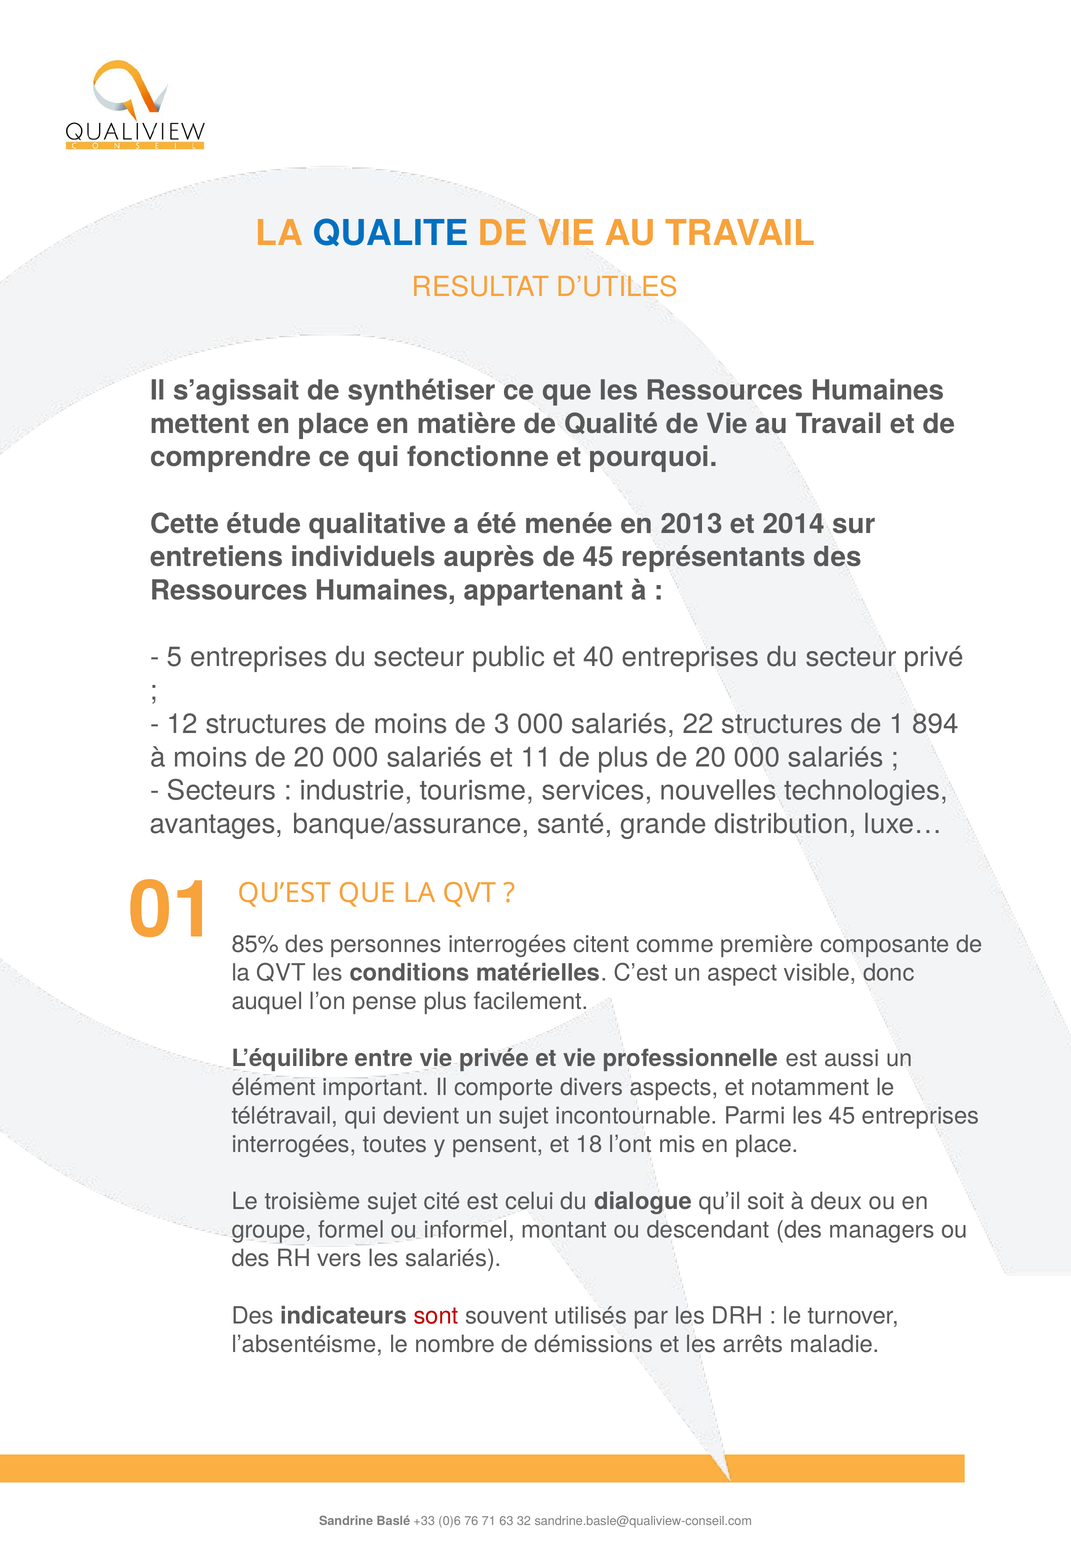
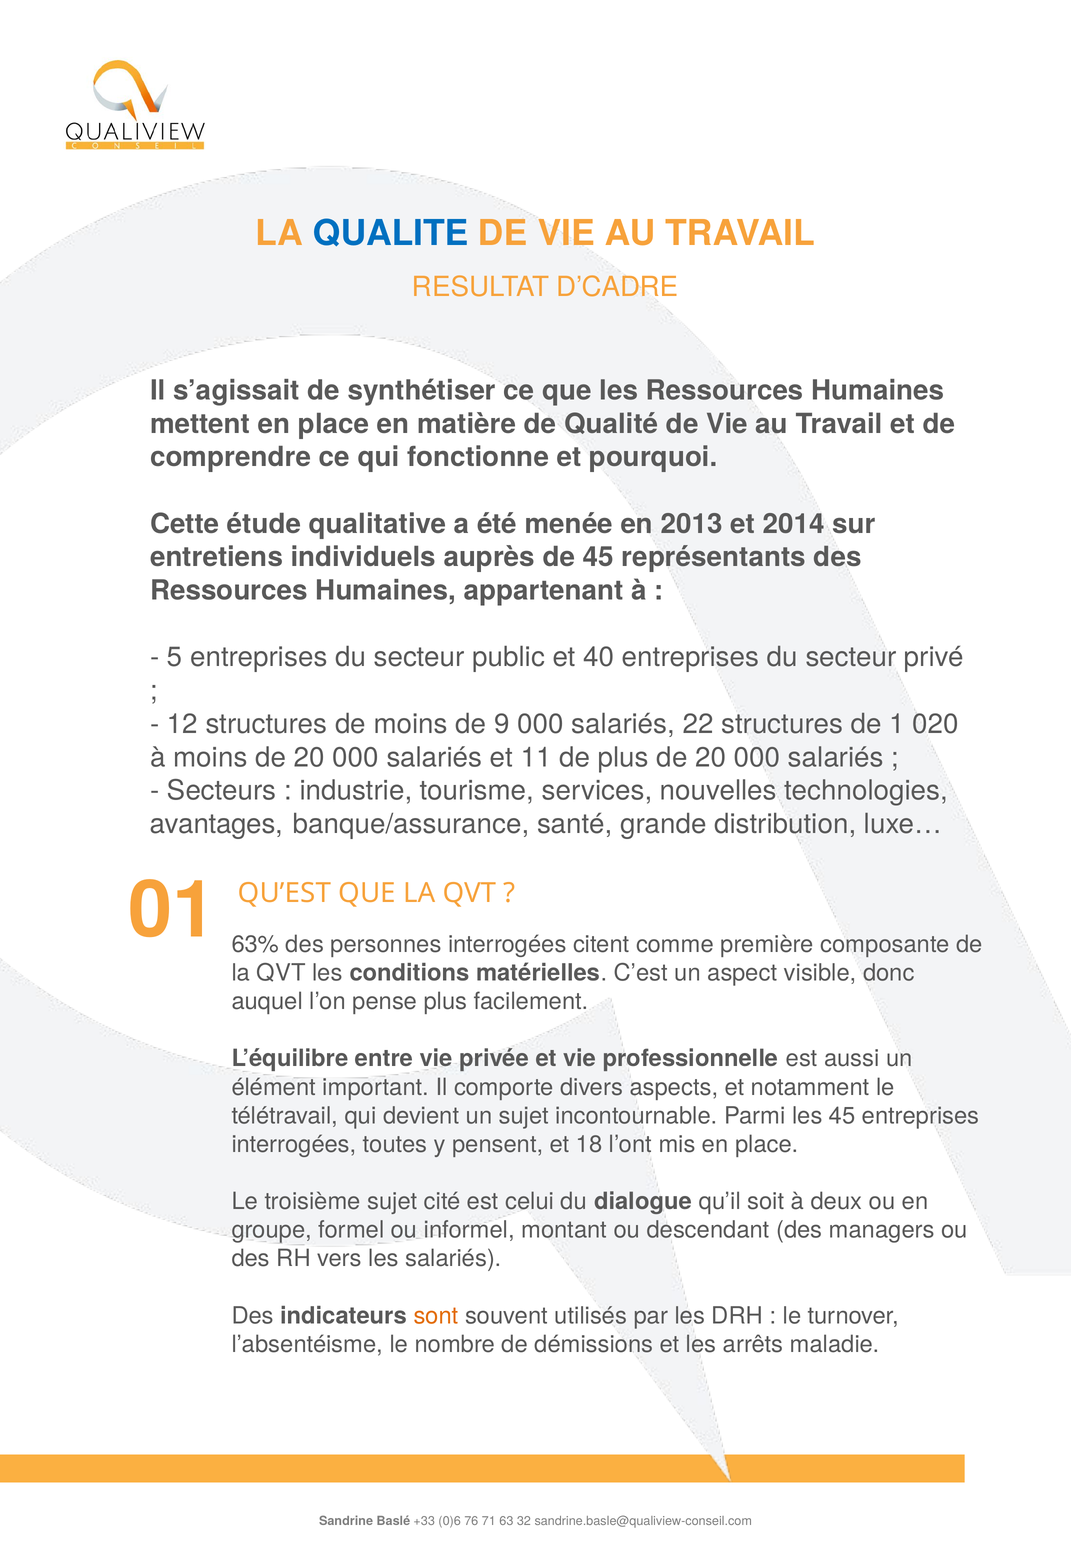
D’UTILES: D’UTILES -> D’CADRE (617, 287)
3: 3 -> 9 (502, 724)
894: 894 -> 020 (936, 724)
85%: 85% -> 63% (255, 944)
sont colour: red -> orange (436, 1316)
